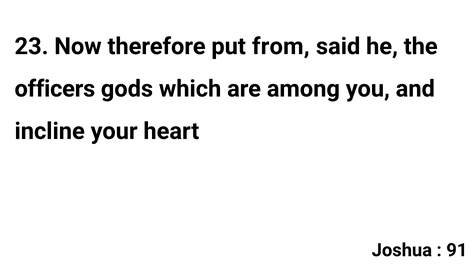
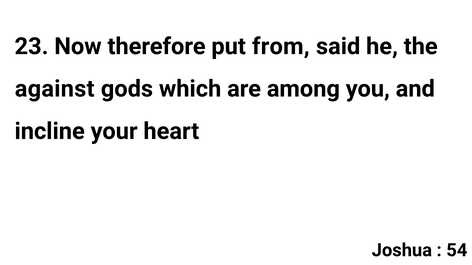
officers: officers -> against (55, 89)
91: 91 -> 54 (457, 251)
